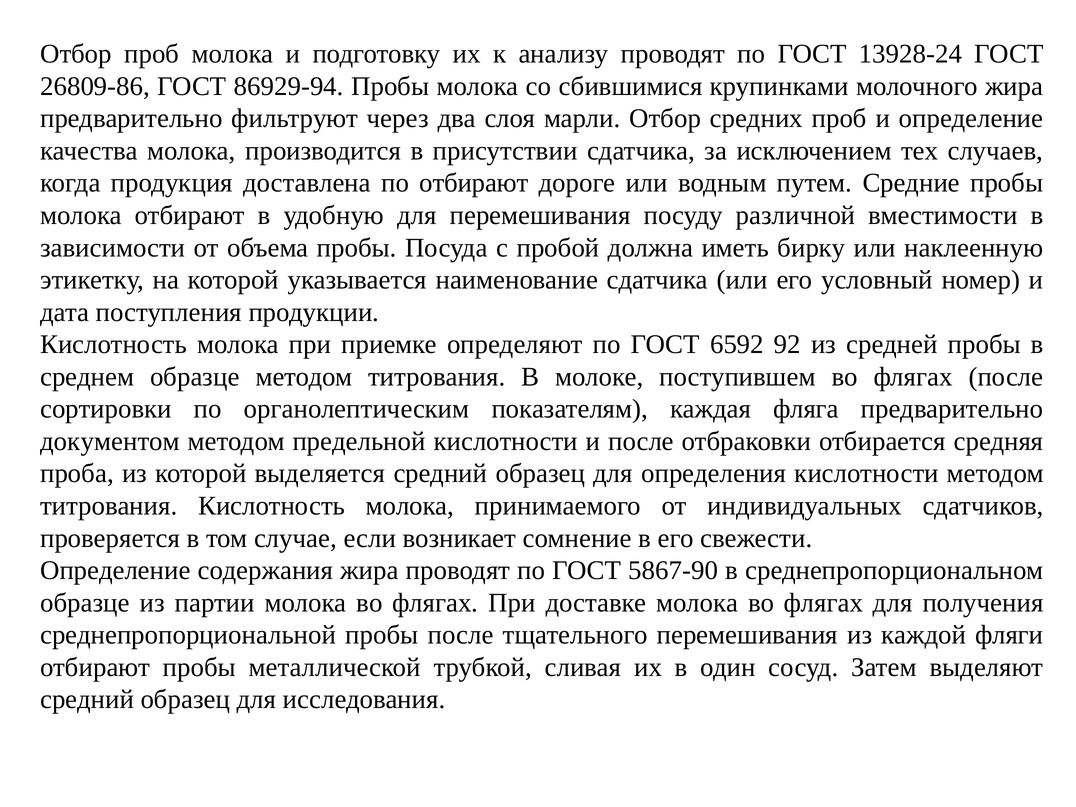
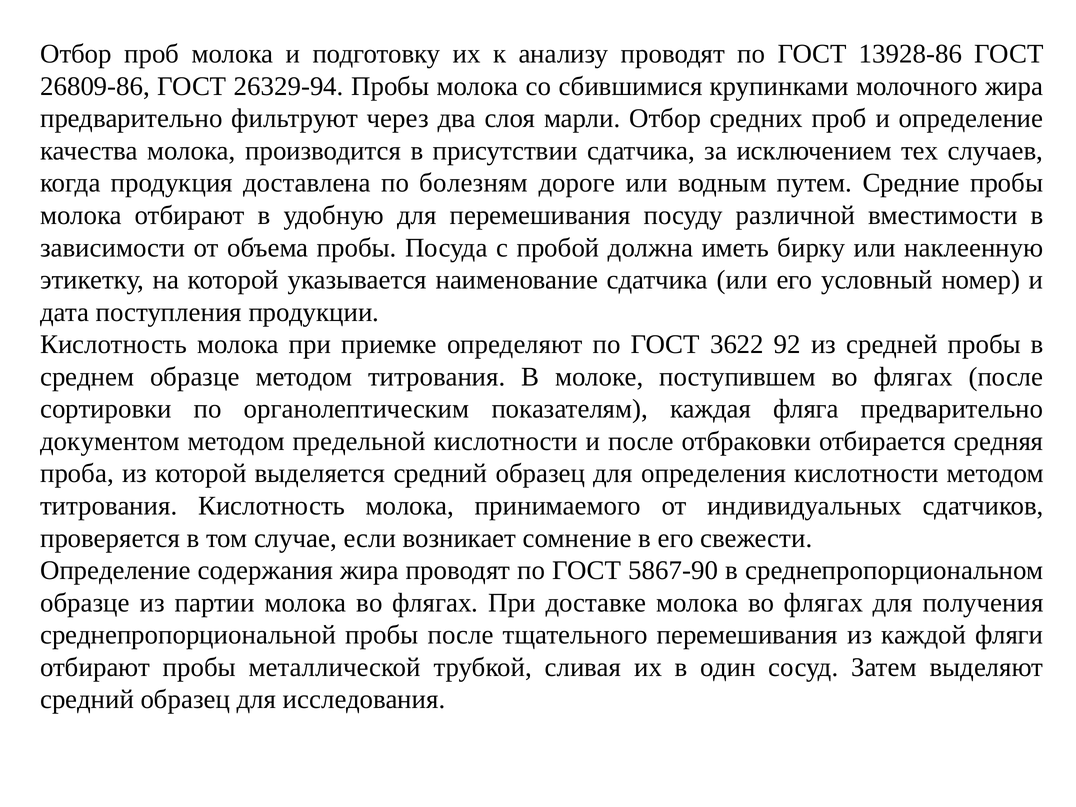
13928-24: 13928-24 -> 13928-86 (911, 54)
86929-94: 86929-94 -> 26329-94 (289, 86)
по отбирают: отбирают -> болезням (474, 183)
6592: 6592 -> 3622 (737, 344)
